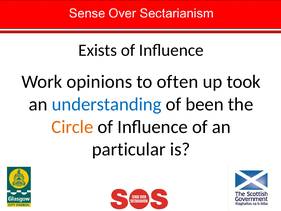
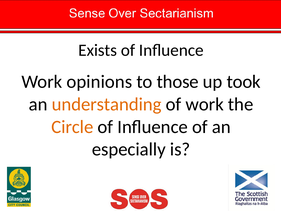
often: often -> those (178, 82)
understanding colour: blue -> orange (107, 104)
of been: been -> work (205, 104)
particular: particular -> especially (129, 149)
